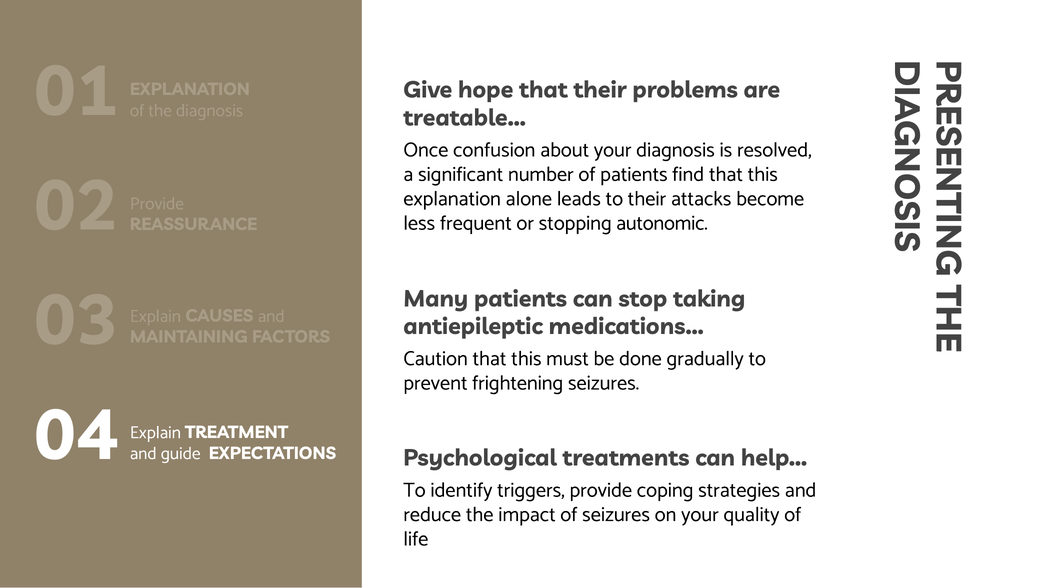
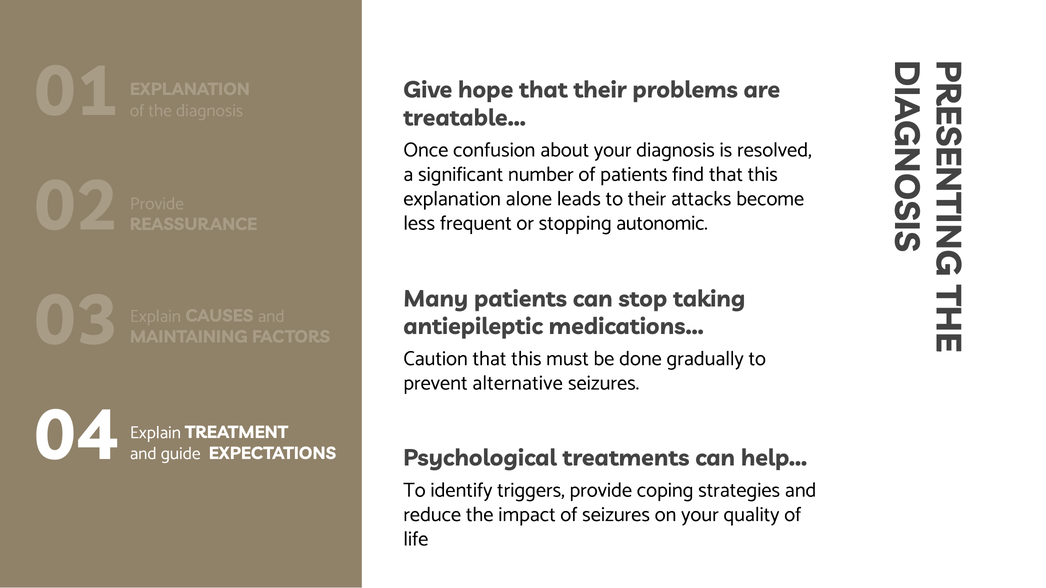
frightening: frightening -> alternative (518, 383)
